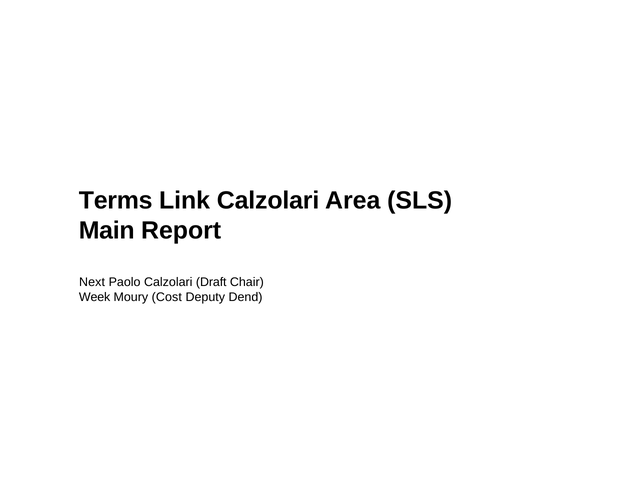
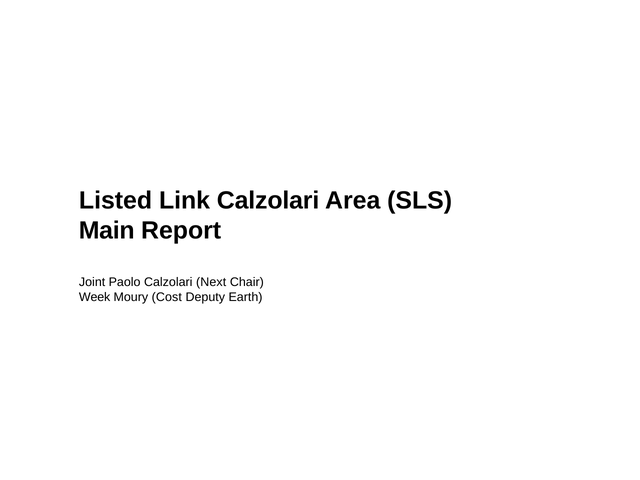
Terms: Terms -> Listed (116, 201)
Next: Next -> Joint (92, 282)
Draft: Draft -> Next (211, 282)
Dend: Dend -> Earth (245, 297)
